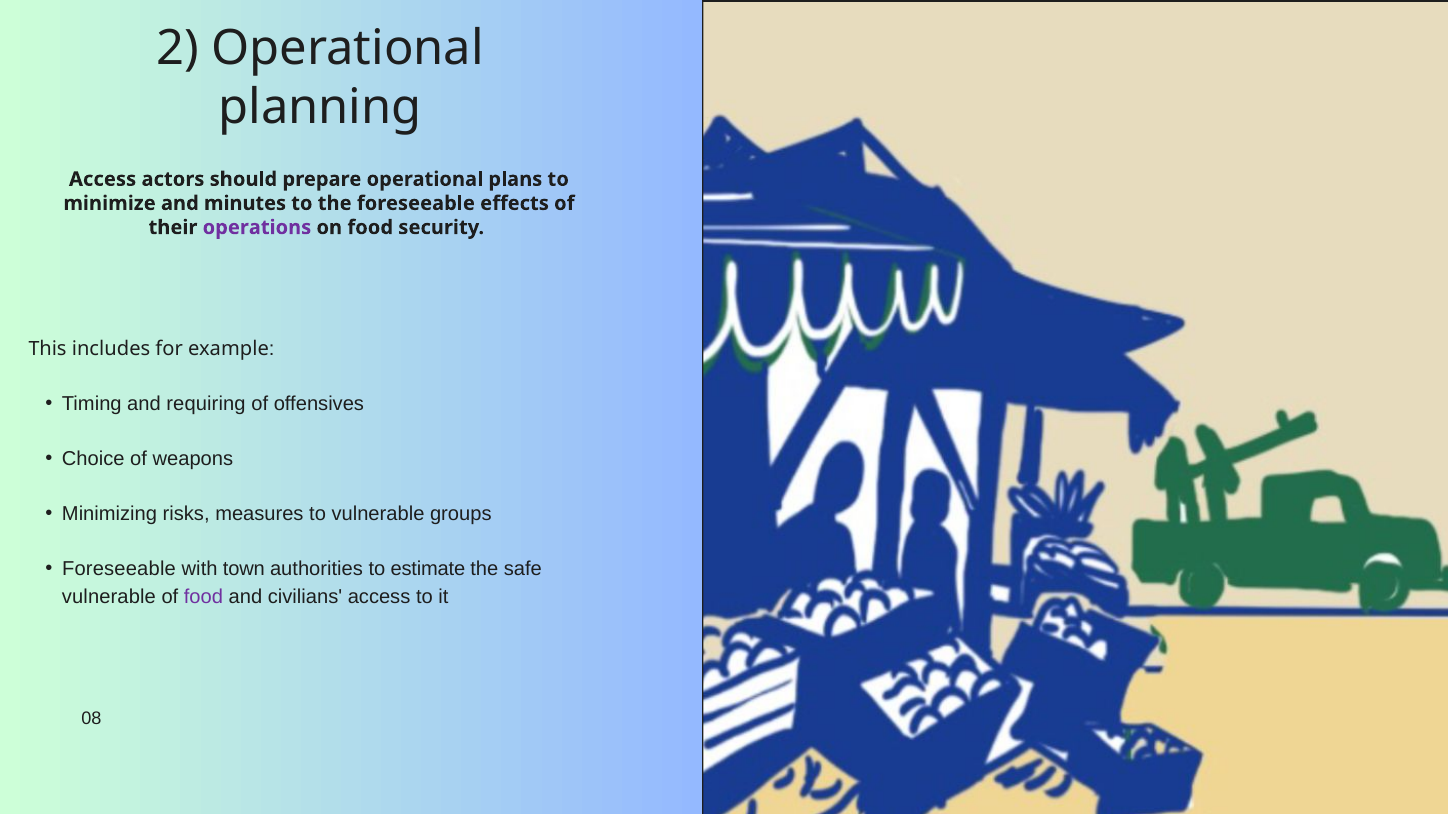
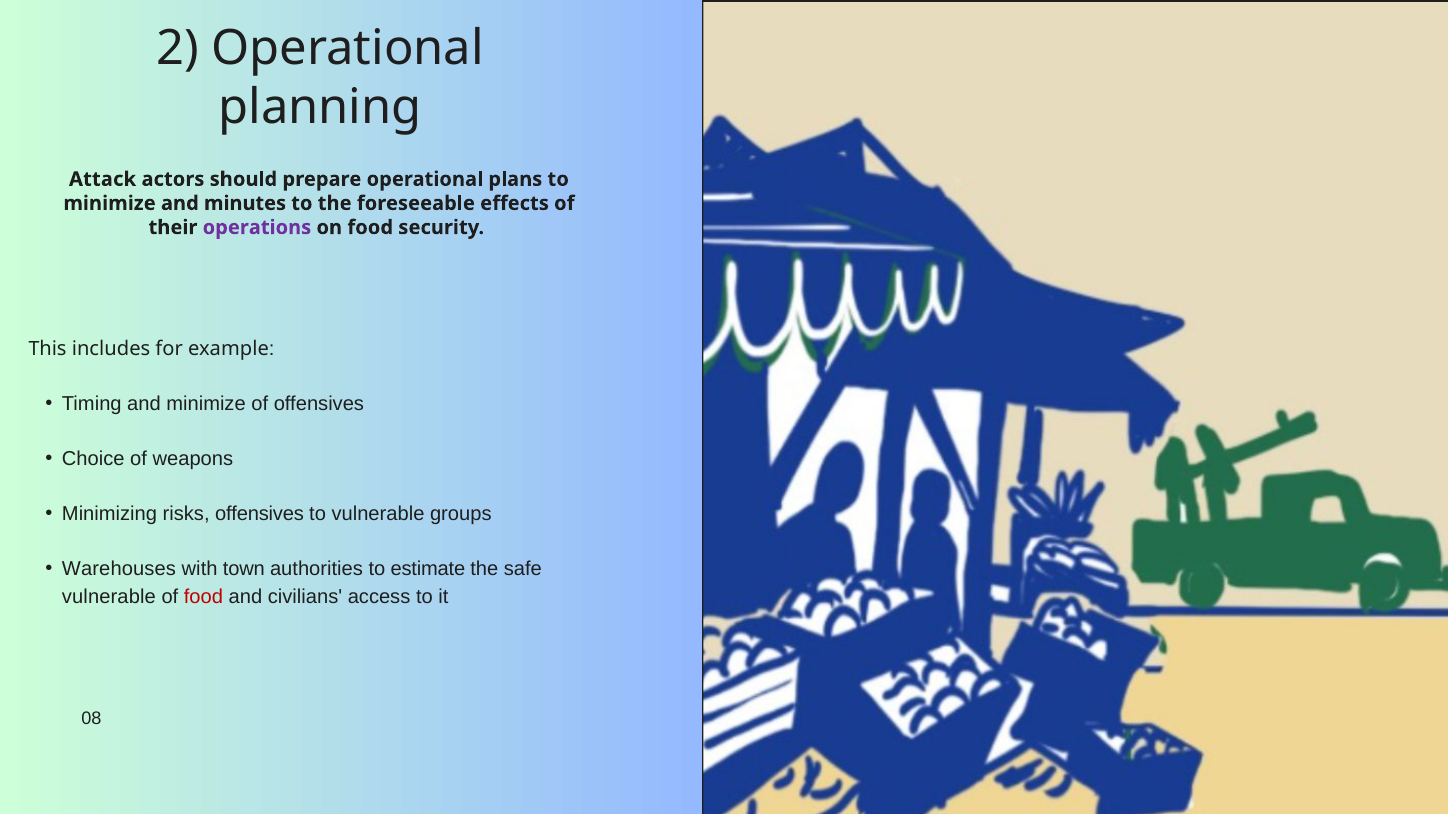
Access: Access -> Attack (103, 179)
and requiring: requiring -> minimize (206, 404)
risks measures: measures -> offensives (260, 514)
Foreseeable: Foreseeable -> Warehouses (119, 569)
food colour: purple -> red (203, 597)
